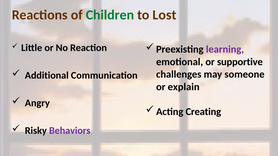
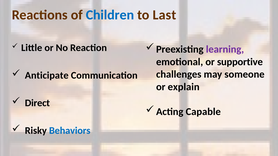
Children colour: green -> blue (110, 15)
Lost: Lost -> Last (165, 15)
Additional: Additional -> Anticipate (47, 76)
Angry: Angry -> Direct (37, 103)
Creating: Creating -> Capable (203, 112)
Behaviors colour: purple -> blue (70, 131)
